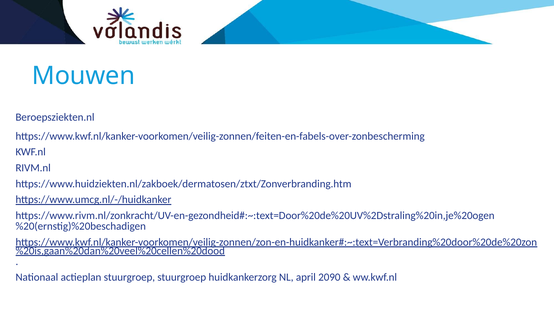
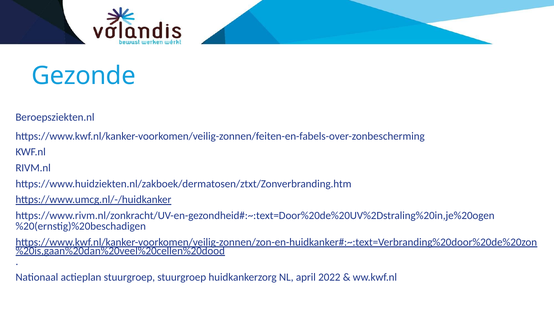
Mouwen: Mouwen -> Gezonde (84, 76)
2090: 2090 -> 2022 (329, 277)
